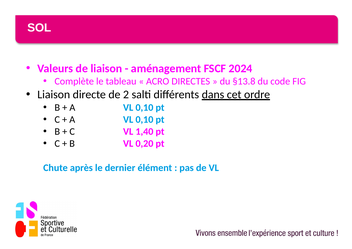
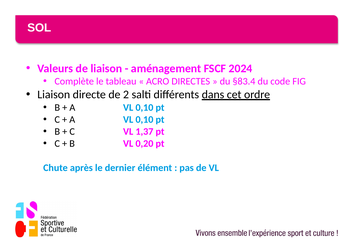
§13.8: §13.8 -> §83.4 (244, 81)
1,40: 1,40 -> 1,37 (144, 132)
